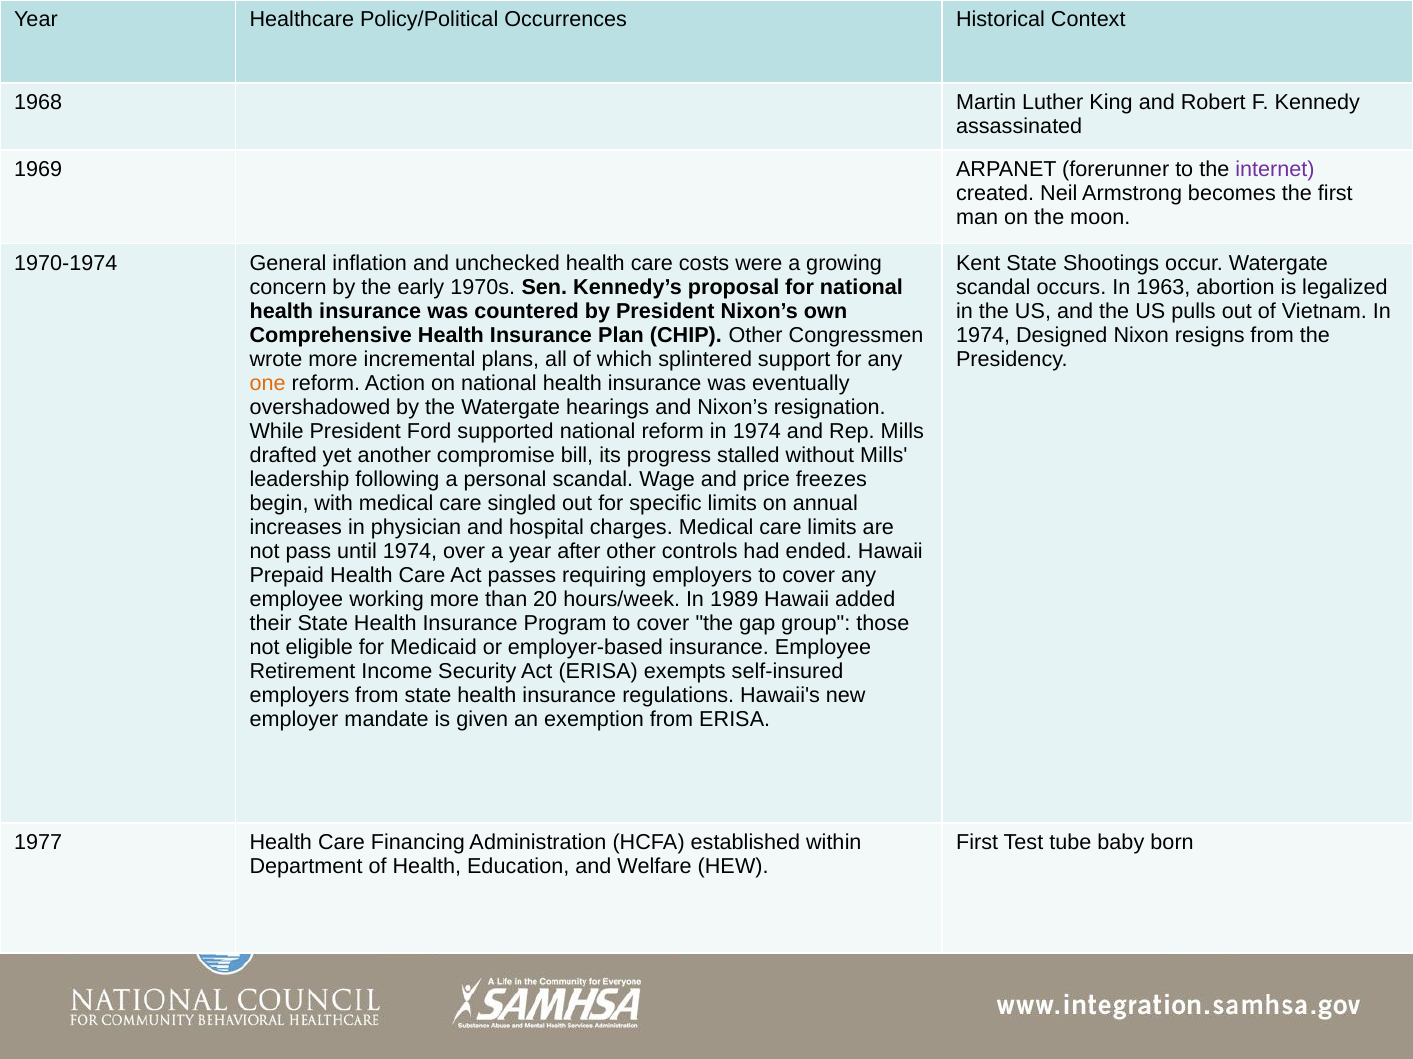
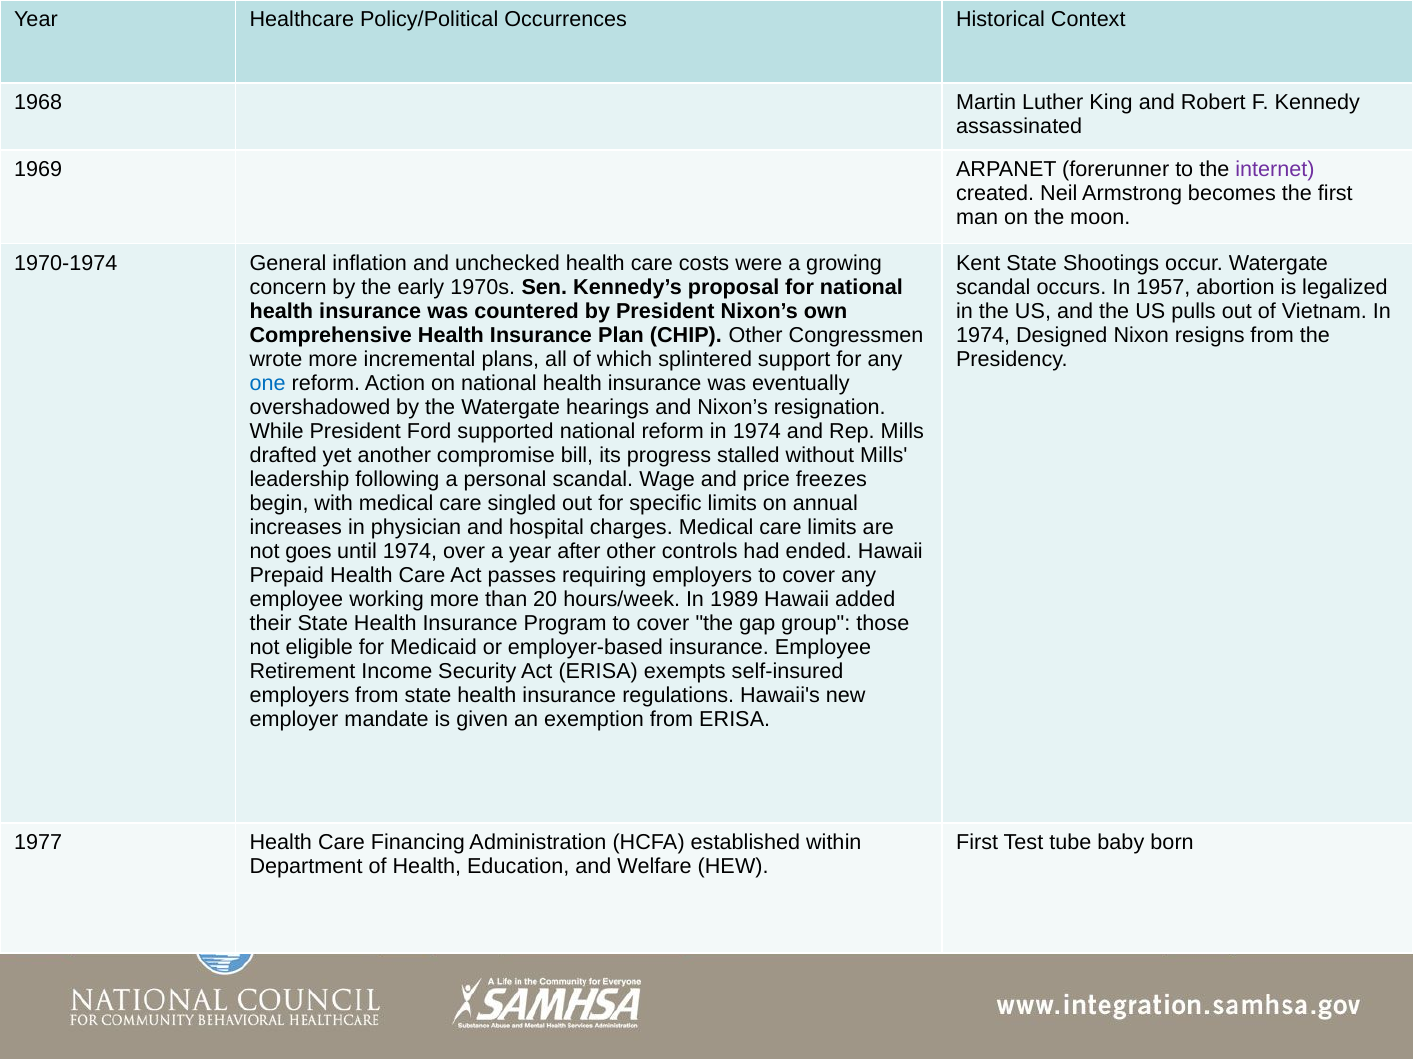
1963: 1963 -> 1957 (1163, 287)
one colour: orange -> blue (268, 383)
pass: pass -> goes (308, 552)
